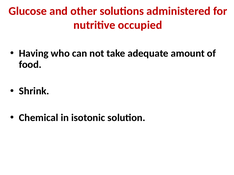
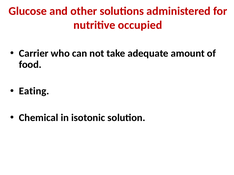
Having: Having -> Carrier (34, 53)
Shrink: Shrink -> Eating (34, 91)
